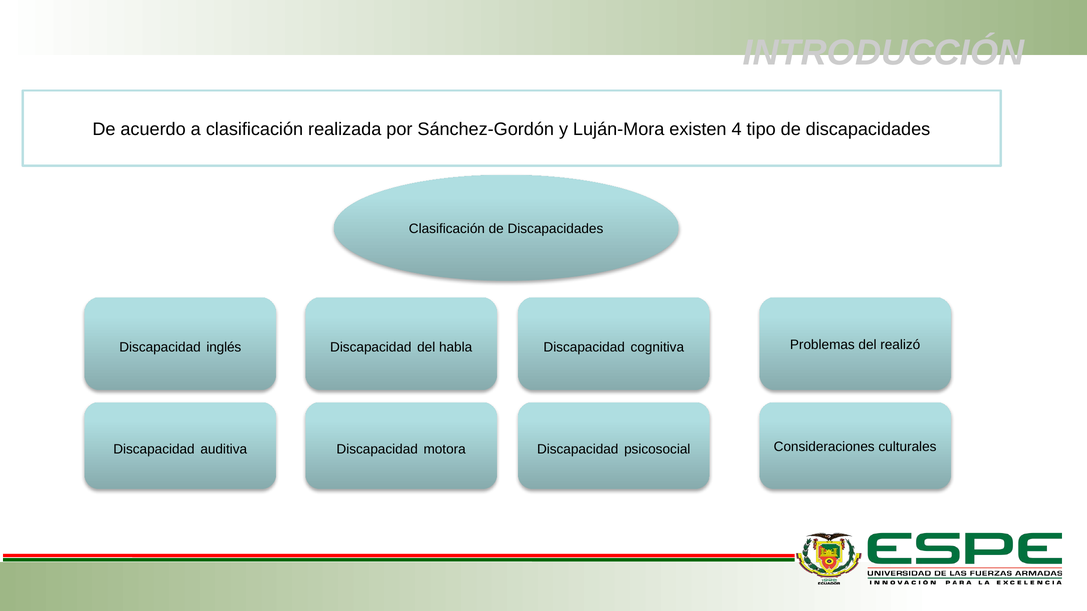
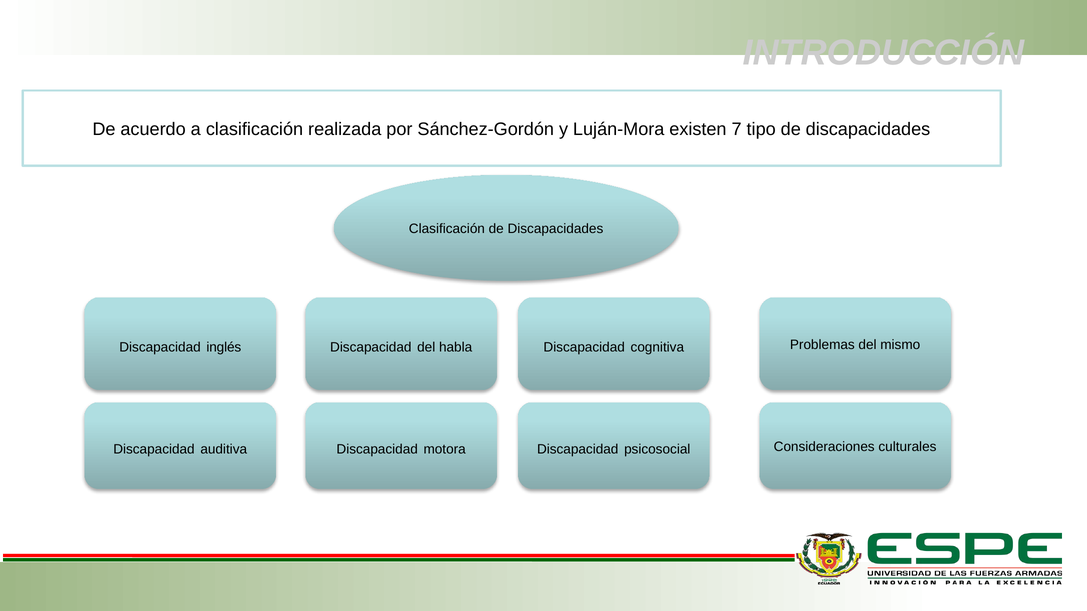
4: 4 -> 7 (737, 130)
realizó: realizó -> mismo (900, 345)
